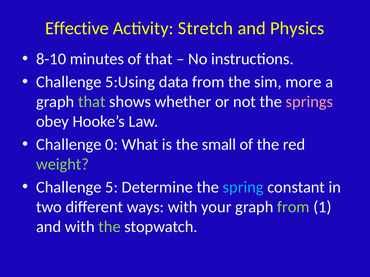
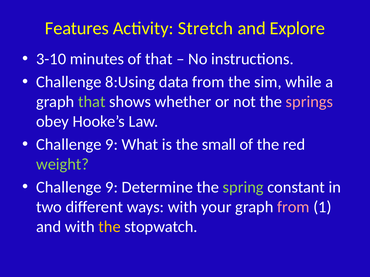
Effective: Effective -> Features (77, 28)
Physics: Physics -> Explore (297, 28)
8-10: 8-10 -> 3-10 (51, 59)
5:Using: 5:Using -> 8:Using (130, 82)
more: more -> while (303, 82)
0: 0 -> 9 (112, 145)
5: 5 -> 9 (112, 188)
spring colour: light blue -> light green (243, 188)
from colour: light green -> pink (293, 207)
the colour: light green -> yellow (110, 227)
